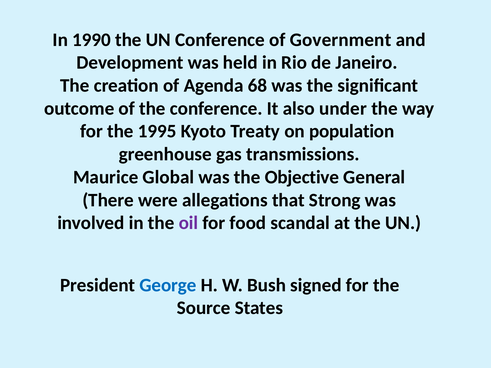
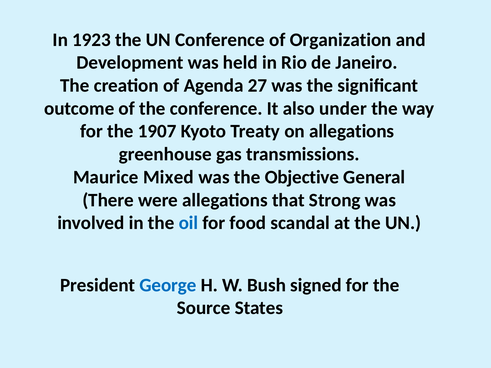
1990: 1990 -> 1923 (92, 40)
Government: Government -> Organization (341, 40)
68: 68 -> 27 (258, 86)
1995: 1995 -> 1907 (157, 131)
on population: population -> allegations (352, 131)
Global: Global -> Mixed (168, 177)
oil colour: purple -> blue (188, 223)
